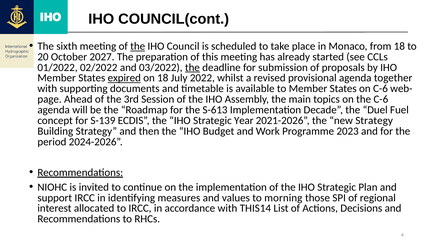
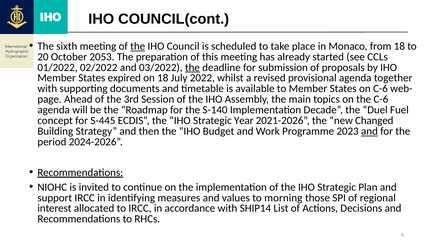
2027: 2027 -> 2053 (102, 57)
expired underline: present -> none (124, 78)
S-613: S-613 -> S-140 (215, 110)
S-139: S-139 -> S-445 (103, 120)
new Strategy: Strategy -> Changed (374, 120)
and underline: none -> present (369, 131)
THIS14: THIS14 -> SHIP14 (255, 208)
